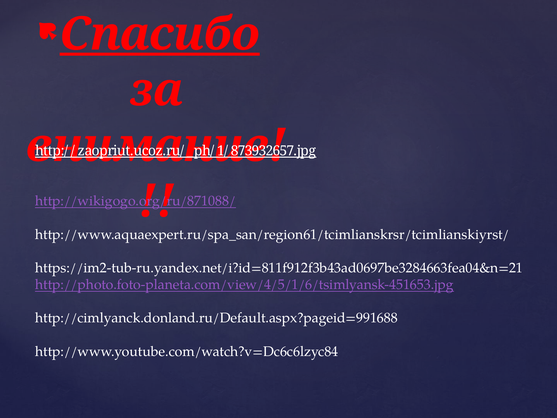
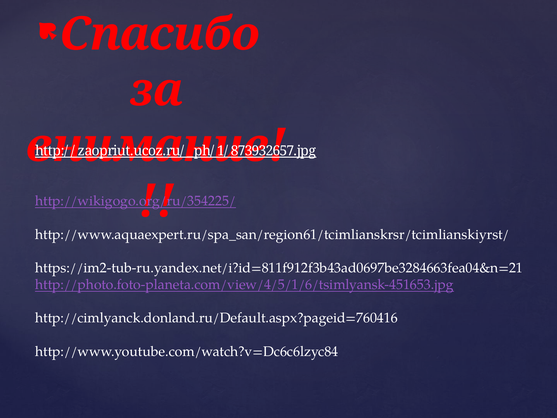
Спасибо underline: present -> none (160, 34)
http://wikigogo.org/ru/871088/: http://wikigogo.org/ru/871088/ -> http://wikigogo.org/ru/354225/ (135, 201)
http://cimlyanck.donland.ru/Default.aspx?pageid=991688: http://cimlyanck.donland.ru/Default.aspx?pageid=991688 -> http://cimlyanck.donland.ru/Default.aspx?pageid=760416 (216, 318)
